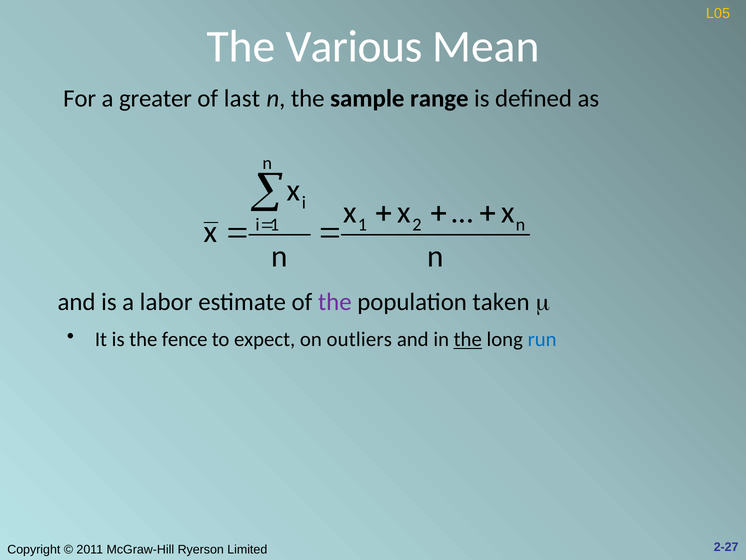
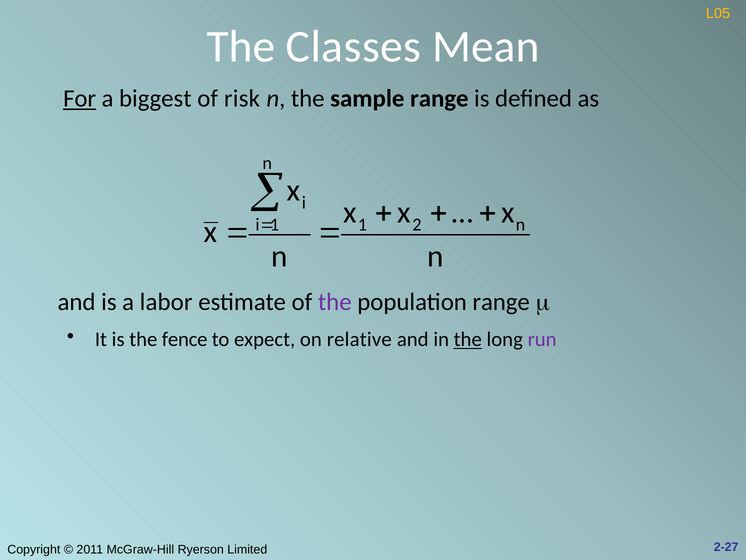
Various: Various -> Classes (354, 47)
For underline: none -> present (80, 98)
greater: greater -> biggest (155, 98)
last: last -> risk (242, 98)
population taken: taken -> range (501, 302)
outliers: outliers -> relative (359, 339)
run colour: blue -> purple (542, 339)
